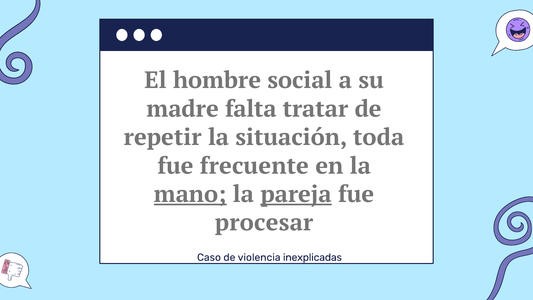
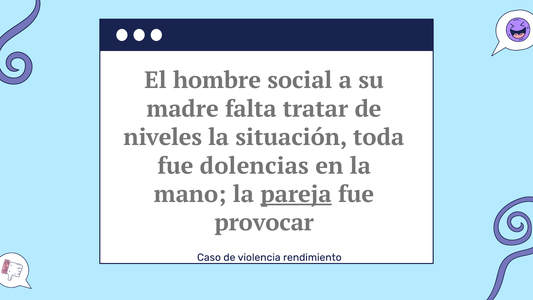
repetir: repetir -> niveles (163, 137)
frecuente: frecuente -> dolencias (254, 166)
mano underline: present -> none (190, 194)
procesar: procesar -> provocar (264, 223)
inexplicadas: inexplicadas -> rendimiento (312, 257)
